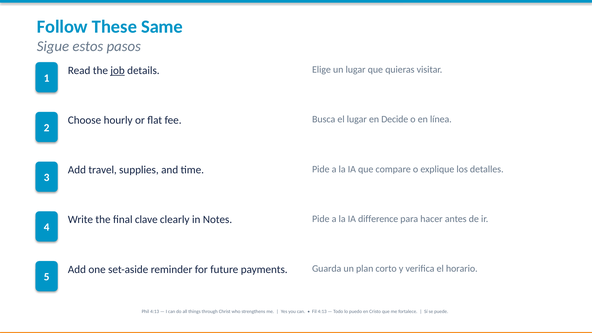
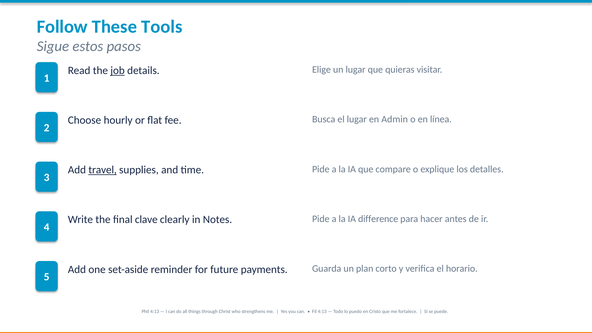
Same: Same -> Tools (162, 27)
Decide: Decide -> Admin (395, 119)
travel underline: none -> present (103, 170)
